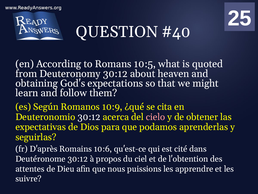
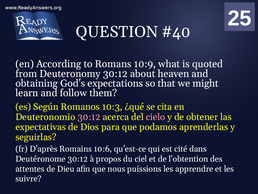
10:5: 10:5 -> 10:9 (145, 64)
10:9: 10:9 -> 10:3 (112, 107)
30:12 colour: white -> pink (89, 117)
